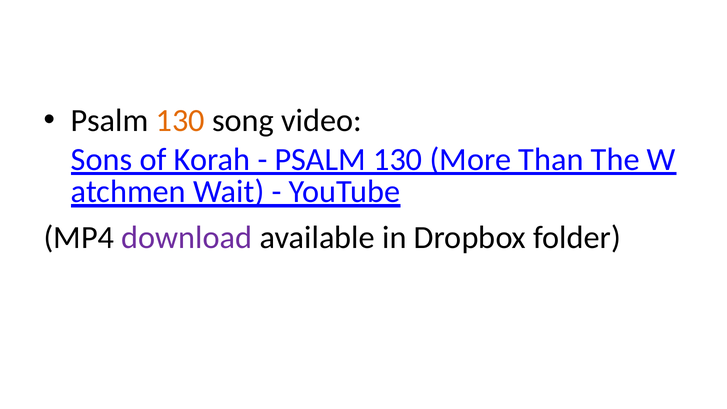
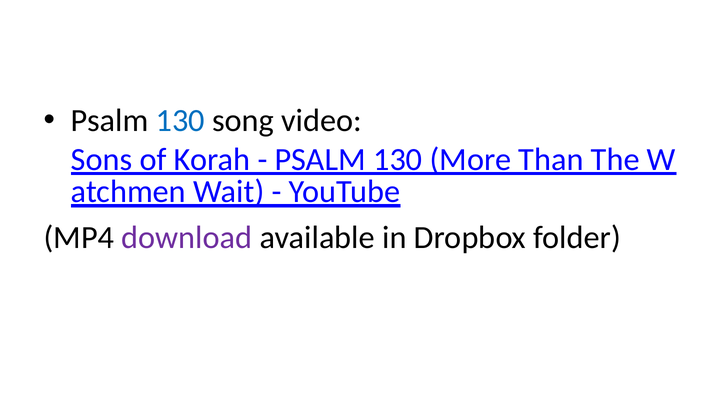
130 colour: orange -> blue (180, 121)
